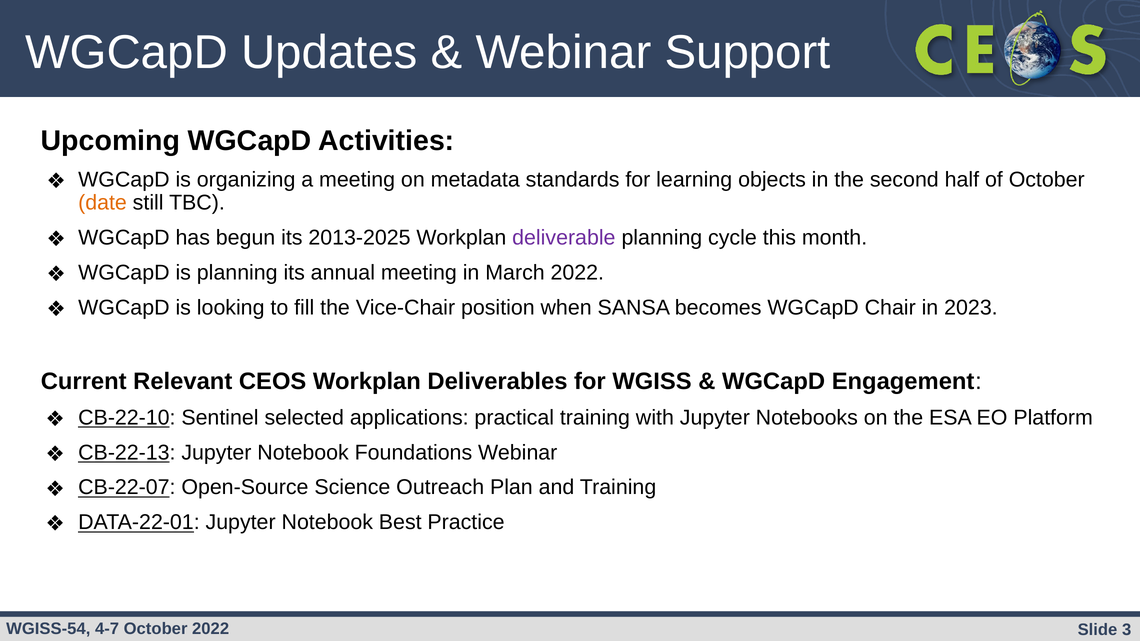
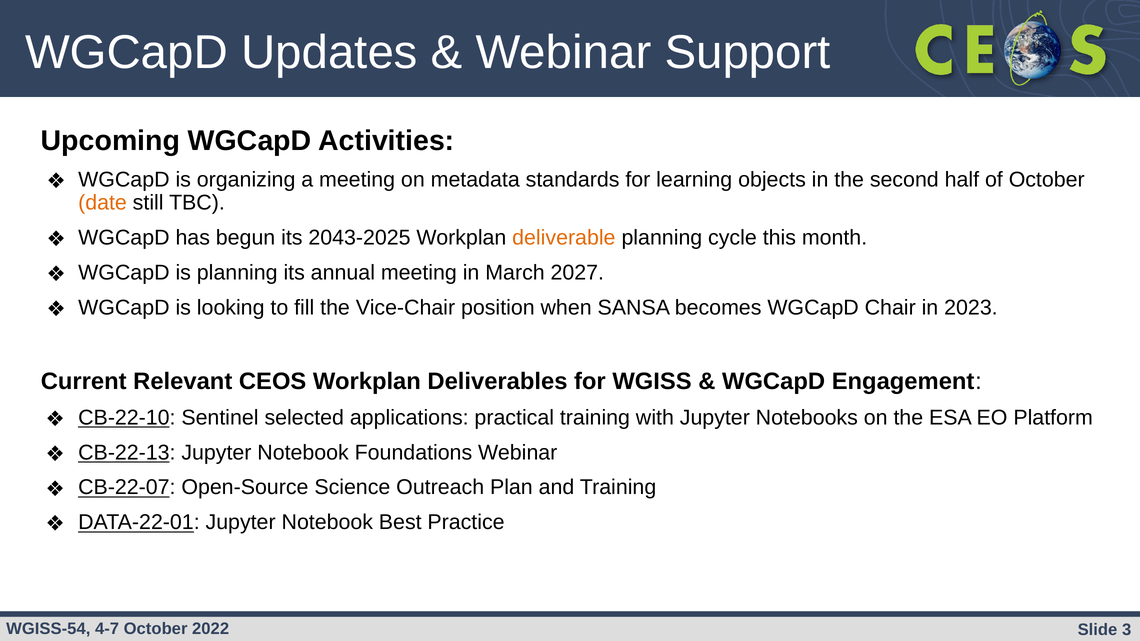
2013-2025: 2013-2025 -> 2043-2025 (360, 238)
deliverable colour: purple -> orange (564, 238)
March 2022: 2022 -> 2027 (577, 273)
